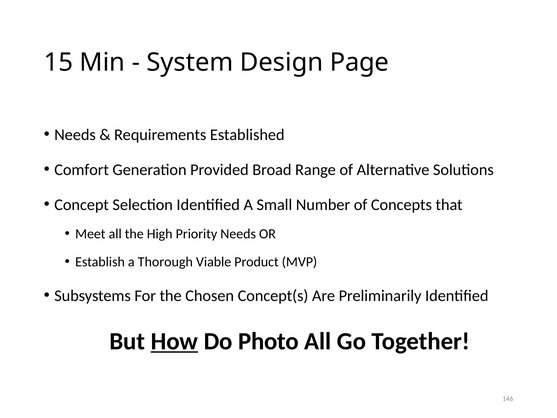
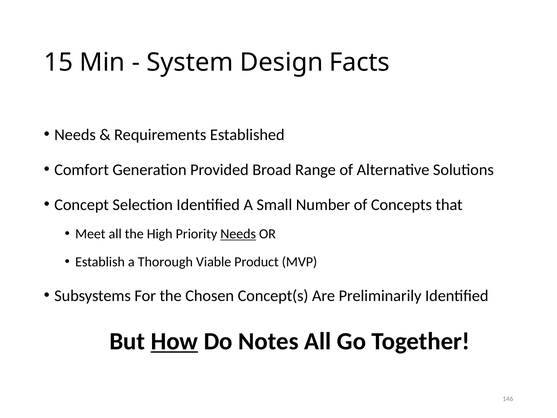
Page: Page -> Facts (359, 62)
Needs underline: none -> present (238, 234)
Photo: Photo -> Notes (268, 341)
